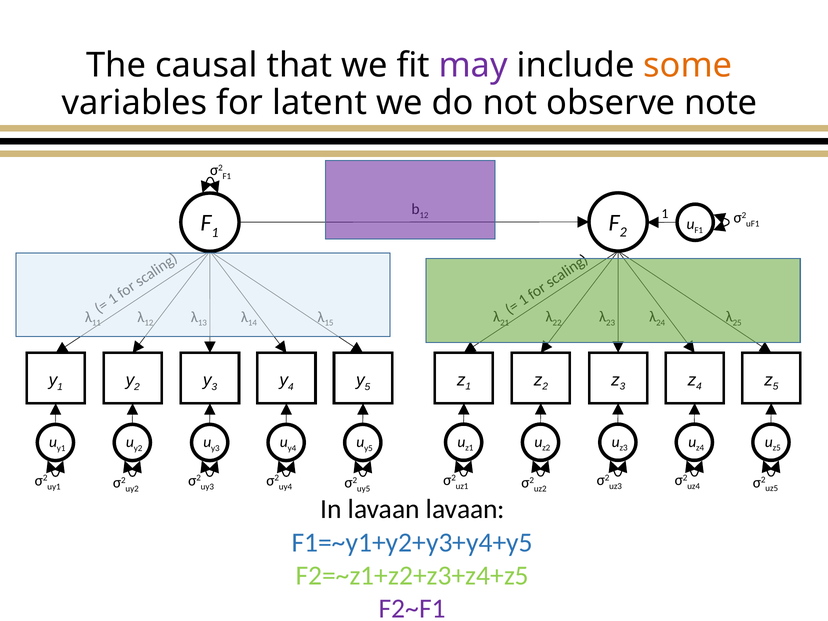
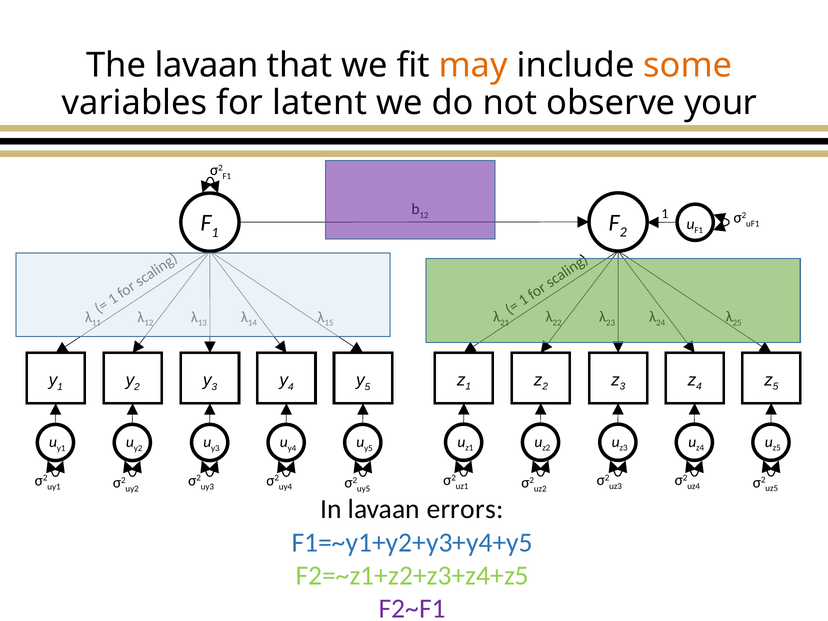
The causal: causal -> lavaan (207, 65)
may colour: purple -> orange (473, 65)
note: note -> your (721, 103)
lavaan lavaan: lavaan -> errors (465, 509)
